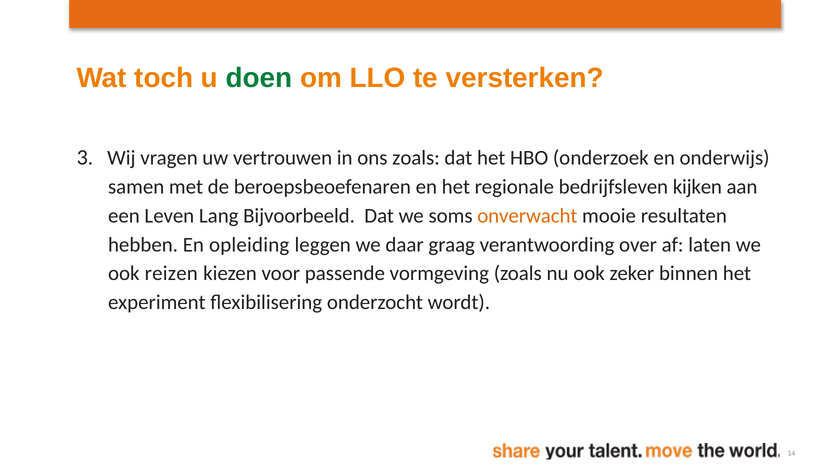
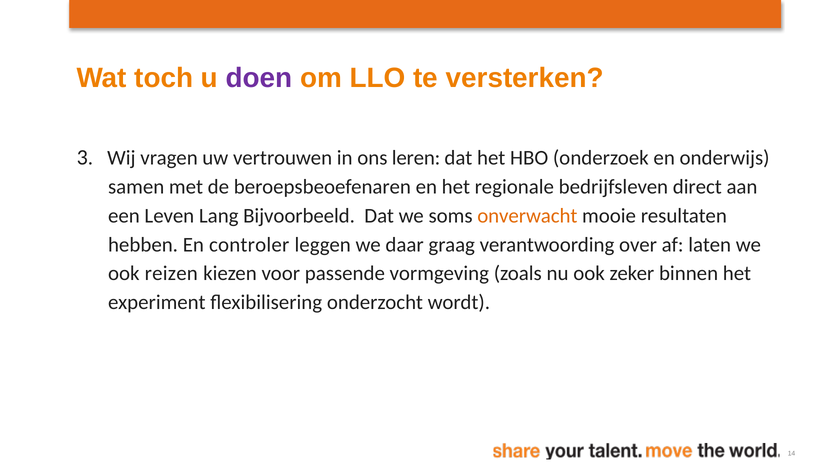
doen colour: green -> purple (259, 78)
ons zoals: zoals -> leren (416, 158)
kijken: kijken -> direct (697, 187)
opleiding: opleiding -> controler (249, 245)
